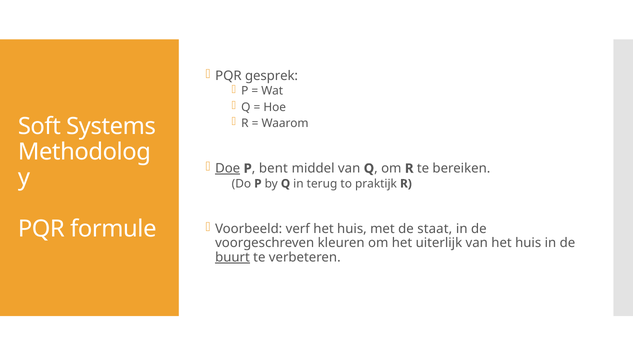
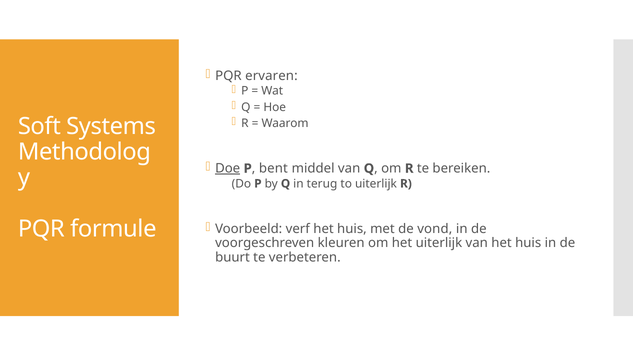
gesprek: gesprek -> ervaren (271, 76)
to praktijk: praktijk -> uiterlijk (376, 184)
staat: staat -> vond (435, 229)
buurt underline: present -> none (232, 257)
